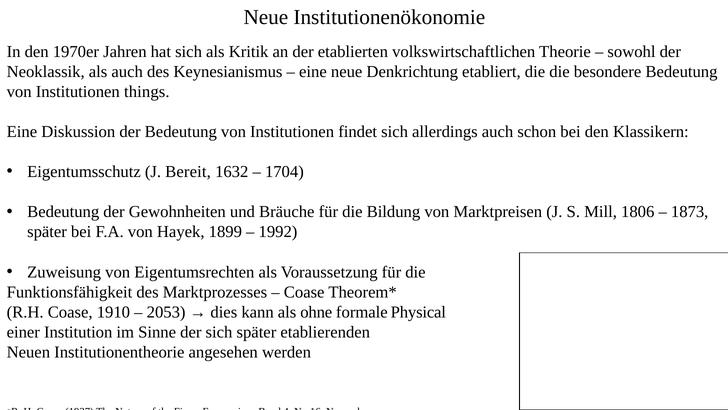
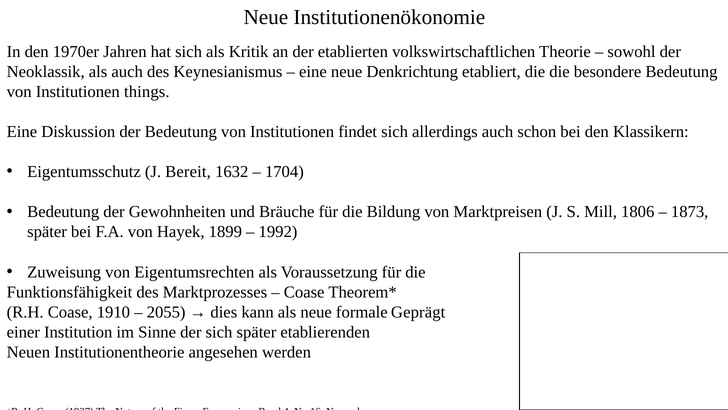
2053: 2053 -> 2055 (166, 312)
als ohne: ohne -> neue (316, 312)
Physical: Physical -> Geprägt (418, 312)
